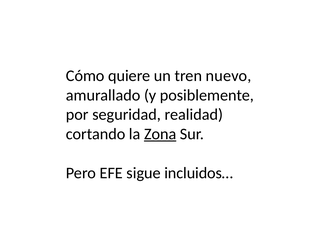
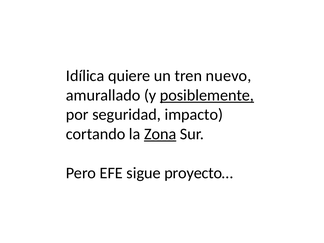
Cómo: Cómo -> Idílica (85, 76)
posiblemente underline: none -> present (207, 95)
realidad: realidad -> impacto (194, 115)
incluidos…: incluidos… -> proyecto… (199, 173)
